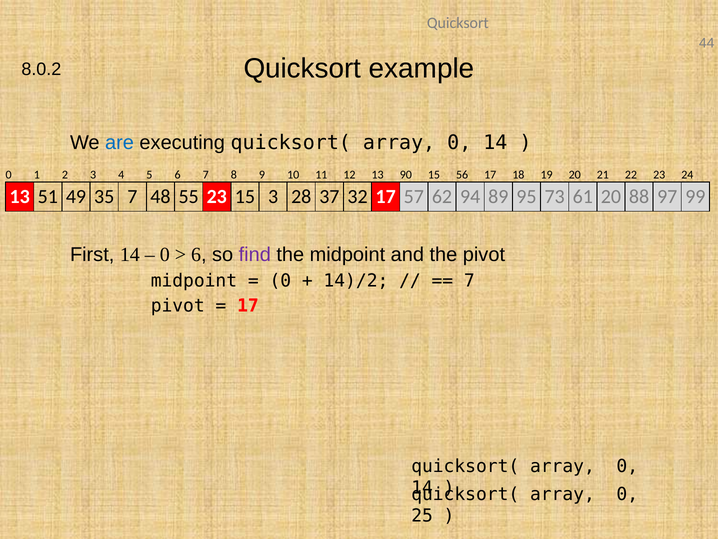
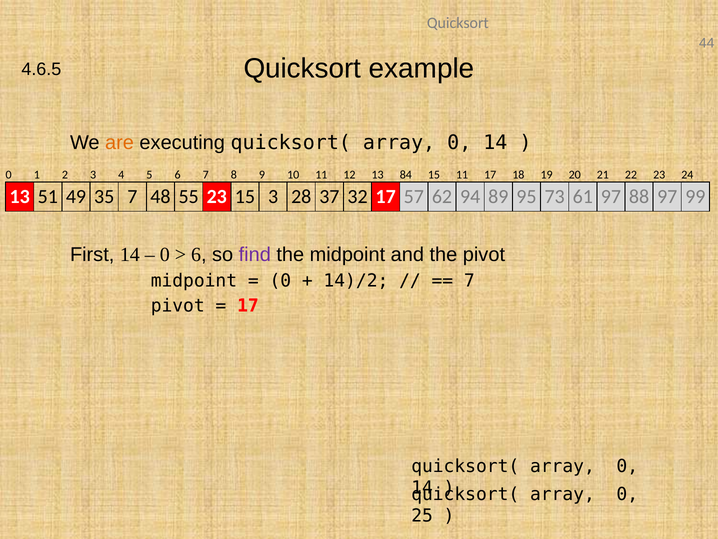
8.0.2: 8.0.2 -> 4.6.5 (41, 69)
are colour: blue -> orange (120, 143)
90: 90 -> 84 (406, 175)
15 56: 56 -> 11 (462, 175)
61 20: 20 -> 97 (611, 197)
